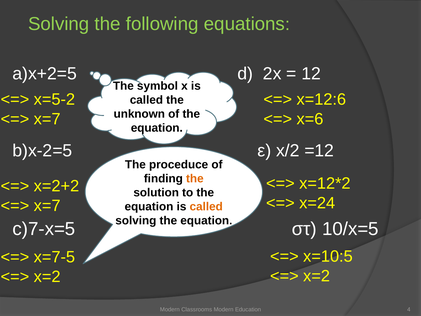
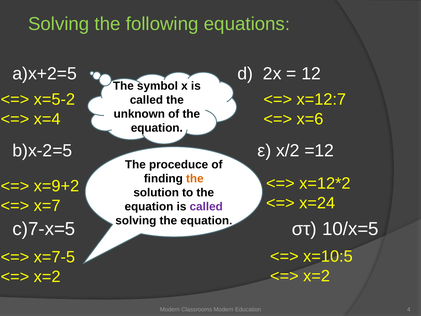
x=12:6: x=12:6 -> x=12:7 (321, 99)
x=7: x=7 -> x=4 (47, 119)
x=2+2: x=2+2 -> x=9+2 (56, 186)
called colour: orange -> purple (206, 206)
